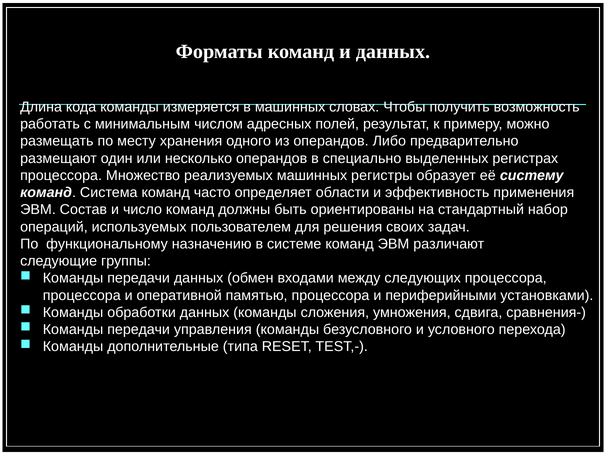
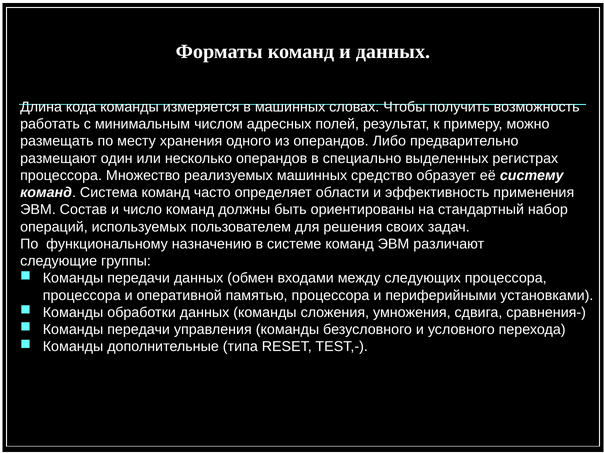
регистры: регистры -> средство (382, 175)
